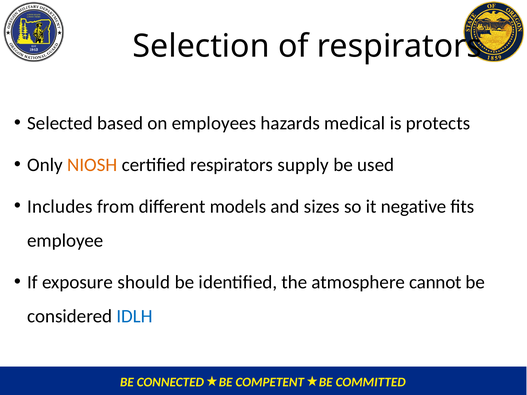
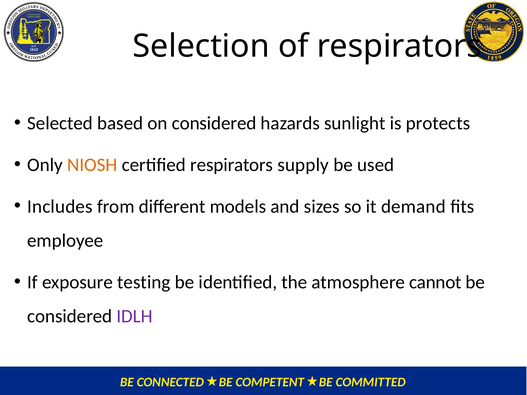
on employees: employees -> considered (214, 123)
medical: medical -> sunlight (355, 123)
negative: negative -> demand (413, 207)
should: should -> testing (144, 282)
IDLH colour: blue -> purple (135, 317)
